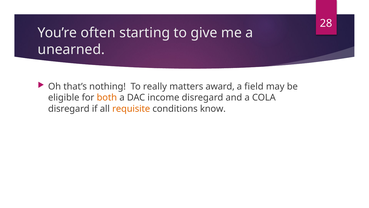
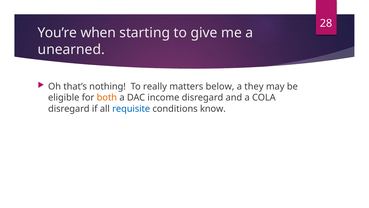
often: often -> when (98, 33)
award: award -> below (220, 86)
field: field -> they (254, 86)
requisite colour: orange -> blue (131, 109)
